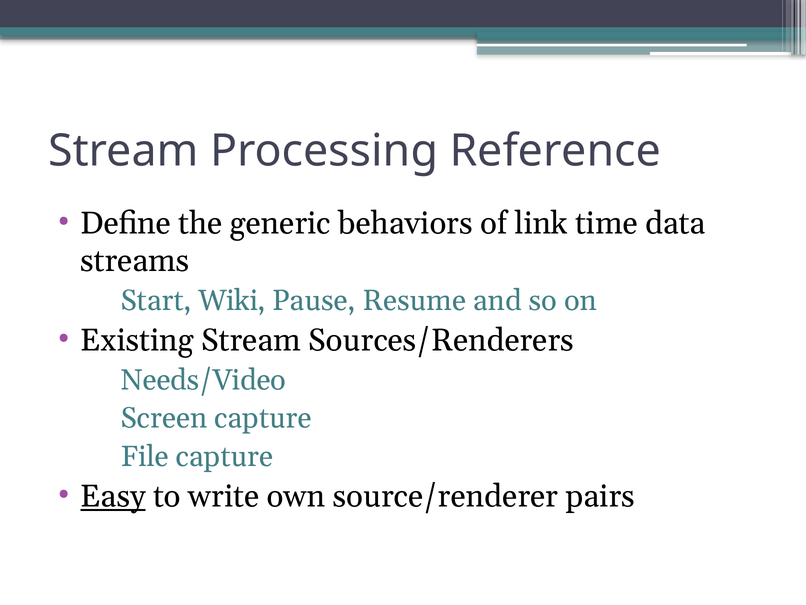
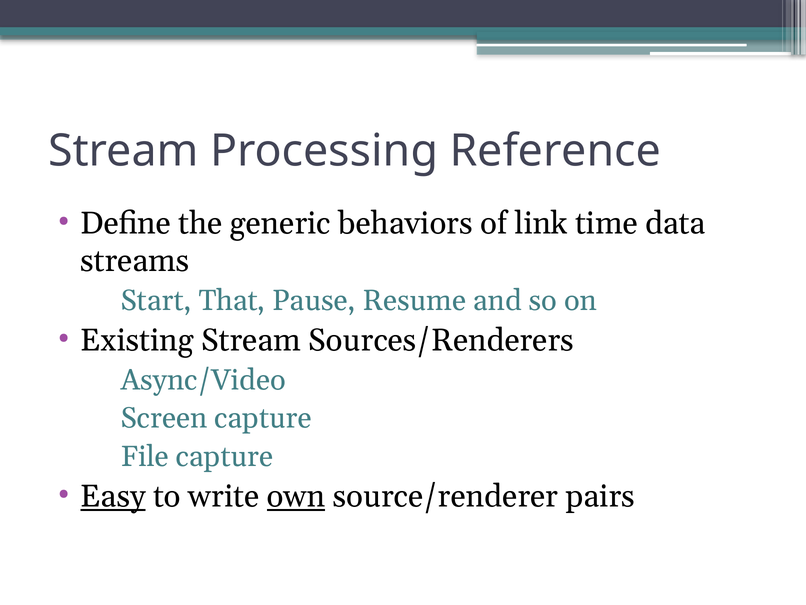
Wiki: Wiki -> That (232, 300)
Needs/Video: Needs/Video -> Async/Video (203, 380)
own underline: none -> present (296, 496)
